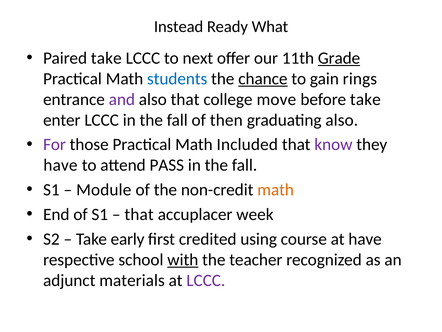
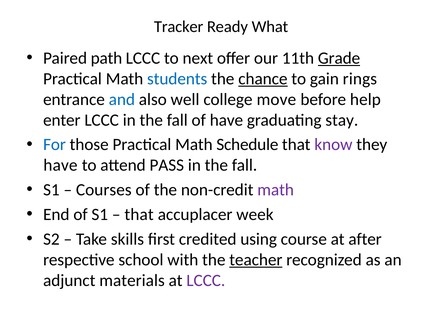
Instead: Instead -> Tracker (179, 27)
Paired take: take -> path (106, 58)
and colour: purple -> blue (122, 99)
also that: that -> well (185, 99)
before take: take -> help (365, 99)
of then: then -> have (226, 120)
graduating also: also -> stay (342, 120)
For colour: purple -> blue (54, 144)
Included: Included -> Schedule (247, 144)
Module: Module -> Courses (104, 190)
math colour: orange -> purple (276, 190)
early: early -> skills (127, 239)
at have: have -> after (365, 239)
with underline: present -> none (183, 259)
teacher underline: none -> present (256, 259)
